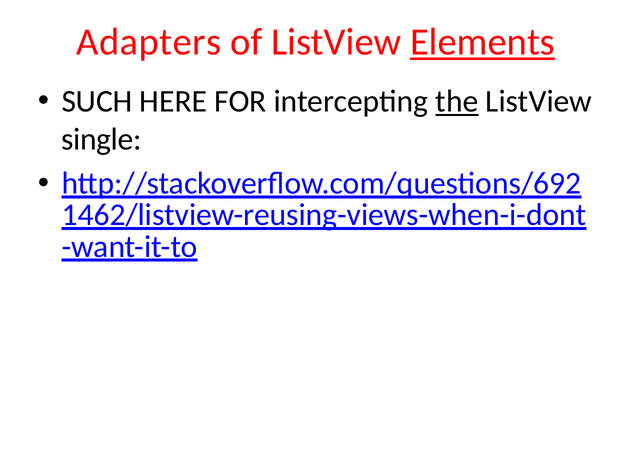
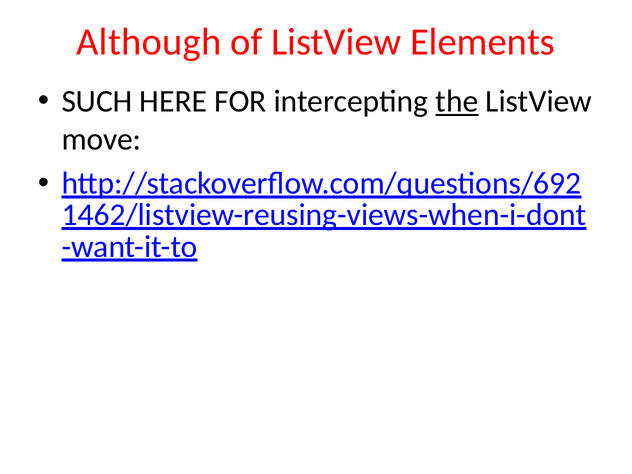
Adapters: Adapters -> Although (149, 42)
Elements underline: present -> none (483, 42)
single: single -> move (101, 139)
